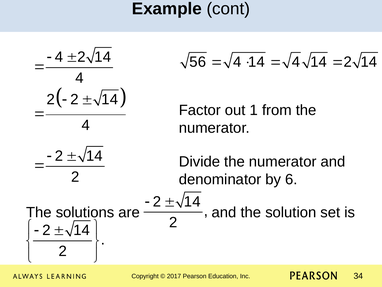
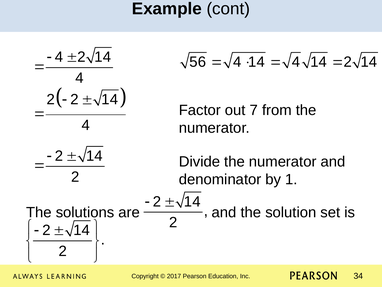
1: 1 -> 7 (254, 110)
6: 6 -> 1 (291, 179)
